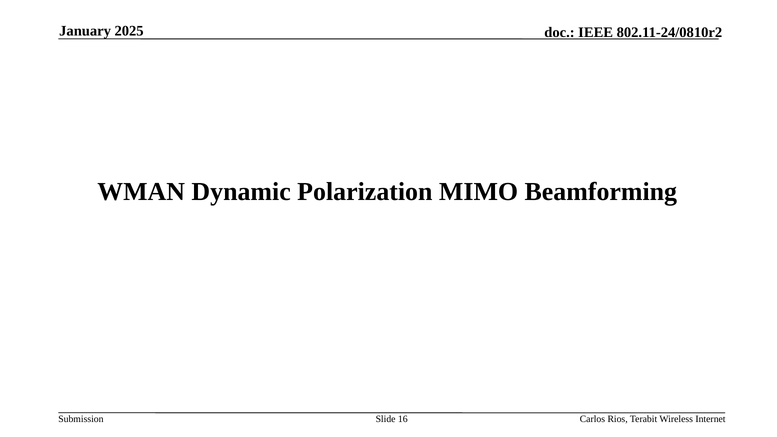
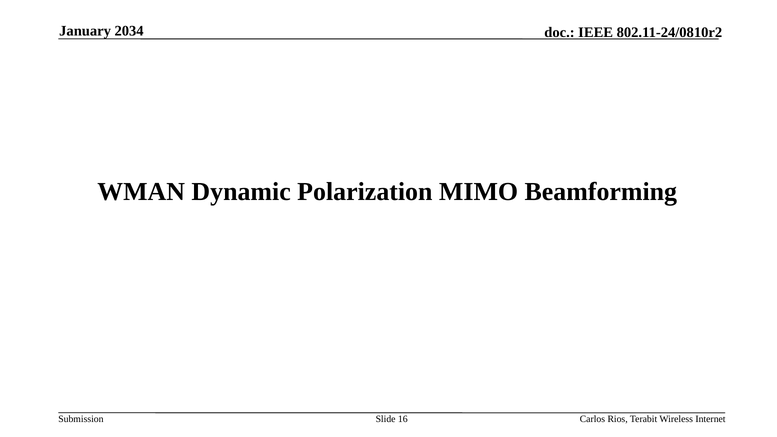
2025: 2025 -> 2034 (129, 31)
